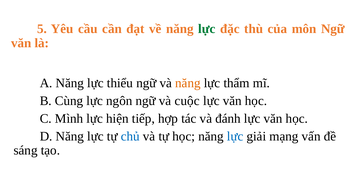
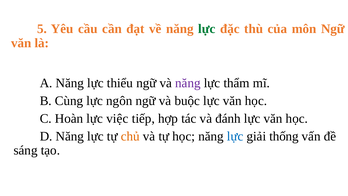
năng colour: orange -> purple (188, 83)
cuộc: cuộc -> buộc (187, 101)
Mình: Mình -> Hoàn (69, 118)
hiện: hiện -> việc (117, 118)
chủ colour: blue -> orange (130, 136)
mạng: mạng -> thống (284, 136)
